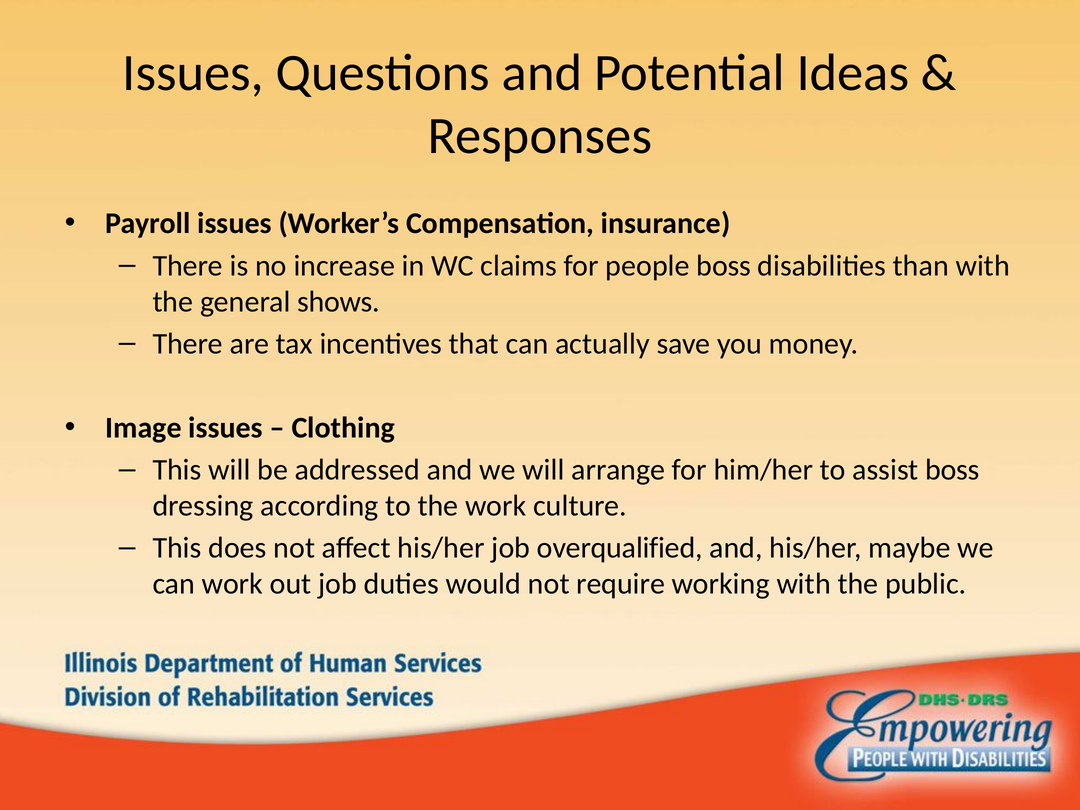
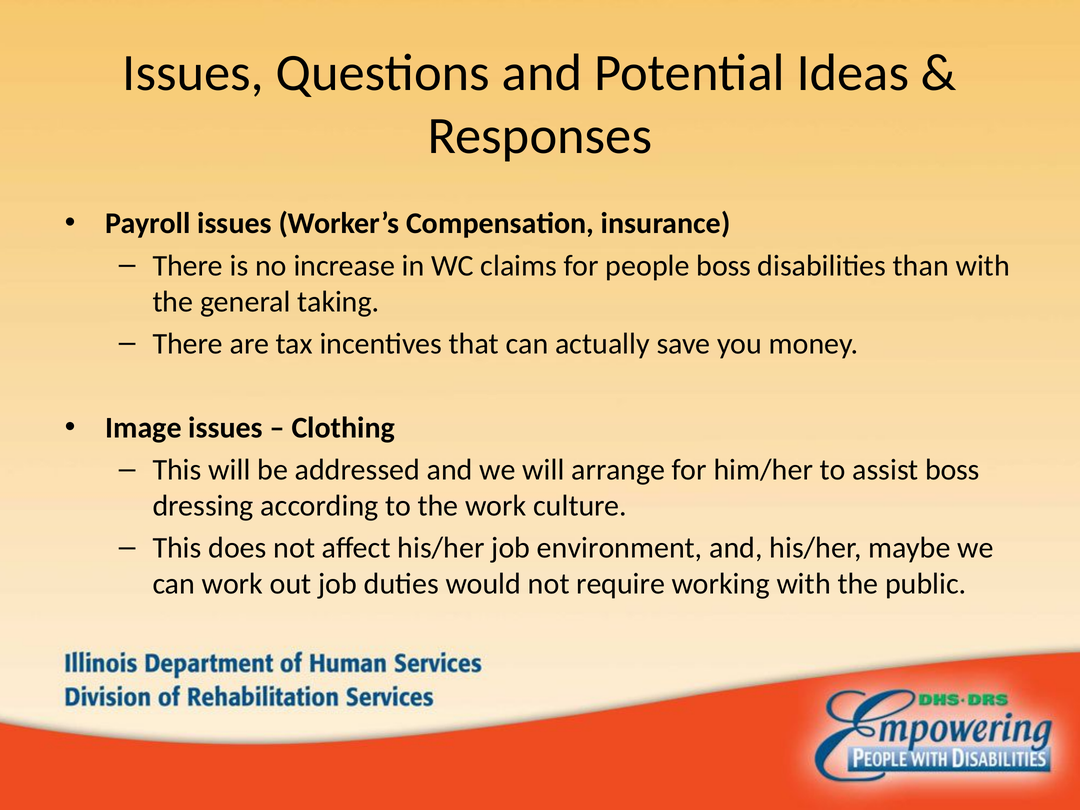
shows: shows -> taking (338, 302)
overqualified: overqualified -> environment (620, 548)
